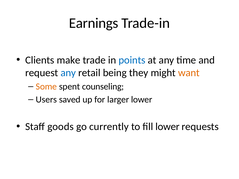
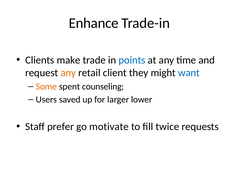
Earnings: Earnings -> Enhance (94, 23)
any colour: blue -> orange (68, 73)
being: being -> client (115, 73)
want colour: orange -> blue (189, 73)
goods: goods -> prefer (61, 127)
currently: currently -> motivate (109, 127)
fill lower: lower -> twice (167, 127)
